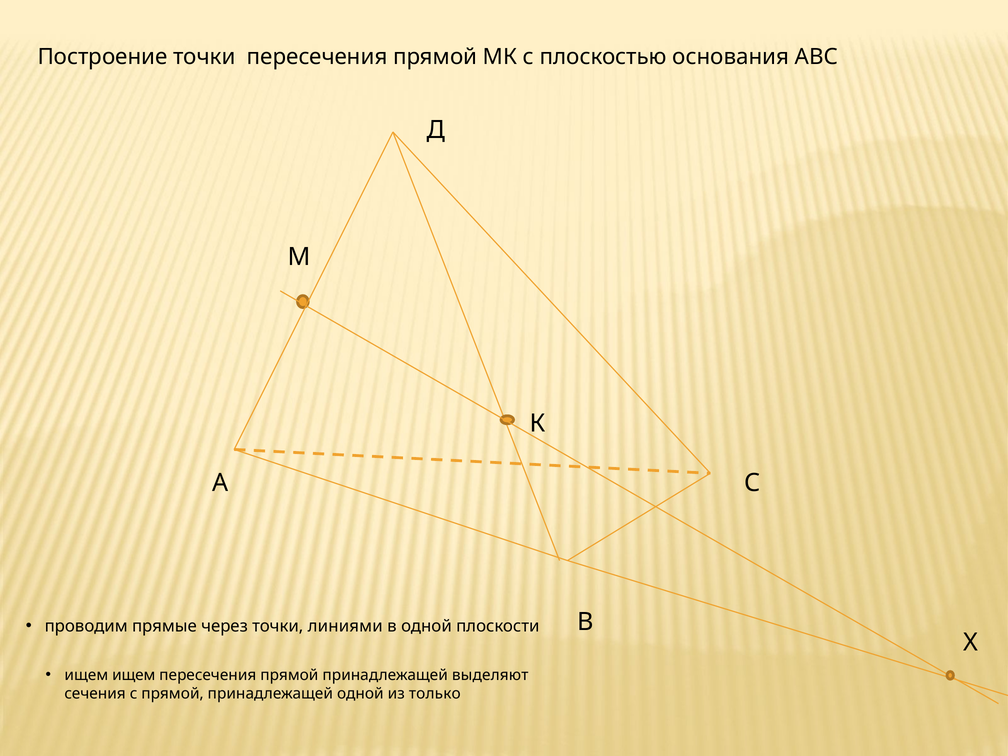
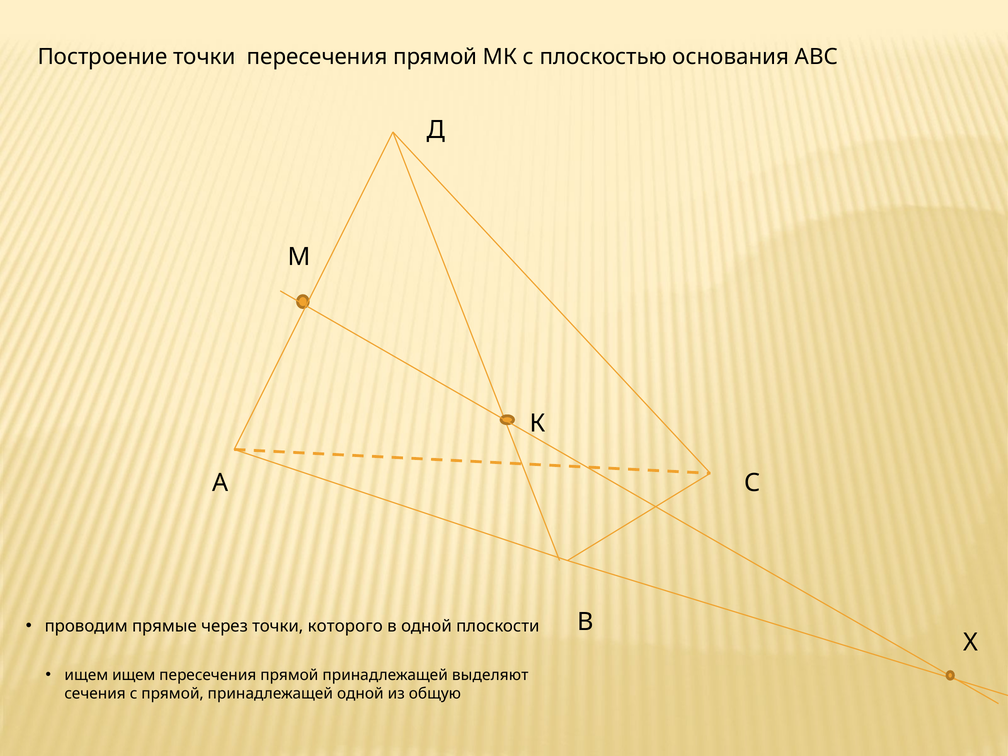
линиями: линиями -> которого (345, 626)
только: только -> общую (435, 694)
